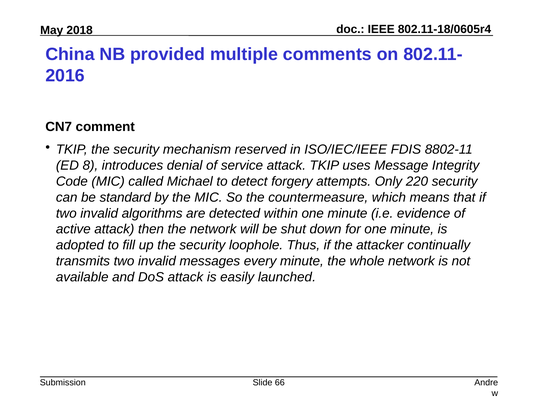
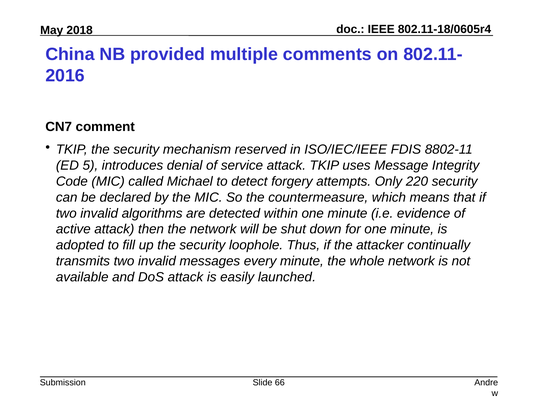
8: 8 -> 5 (90, 166)
standard: standard -> declared (125, 198)
